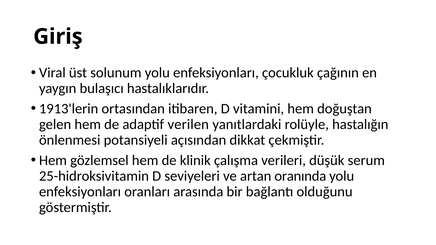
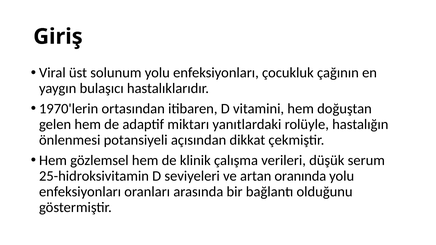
1913'lerin: 1913'lerin -> 1970'lerin (69, 109)
verilen: verilen -> miktarı (188, 124)
